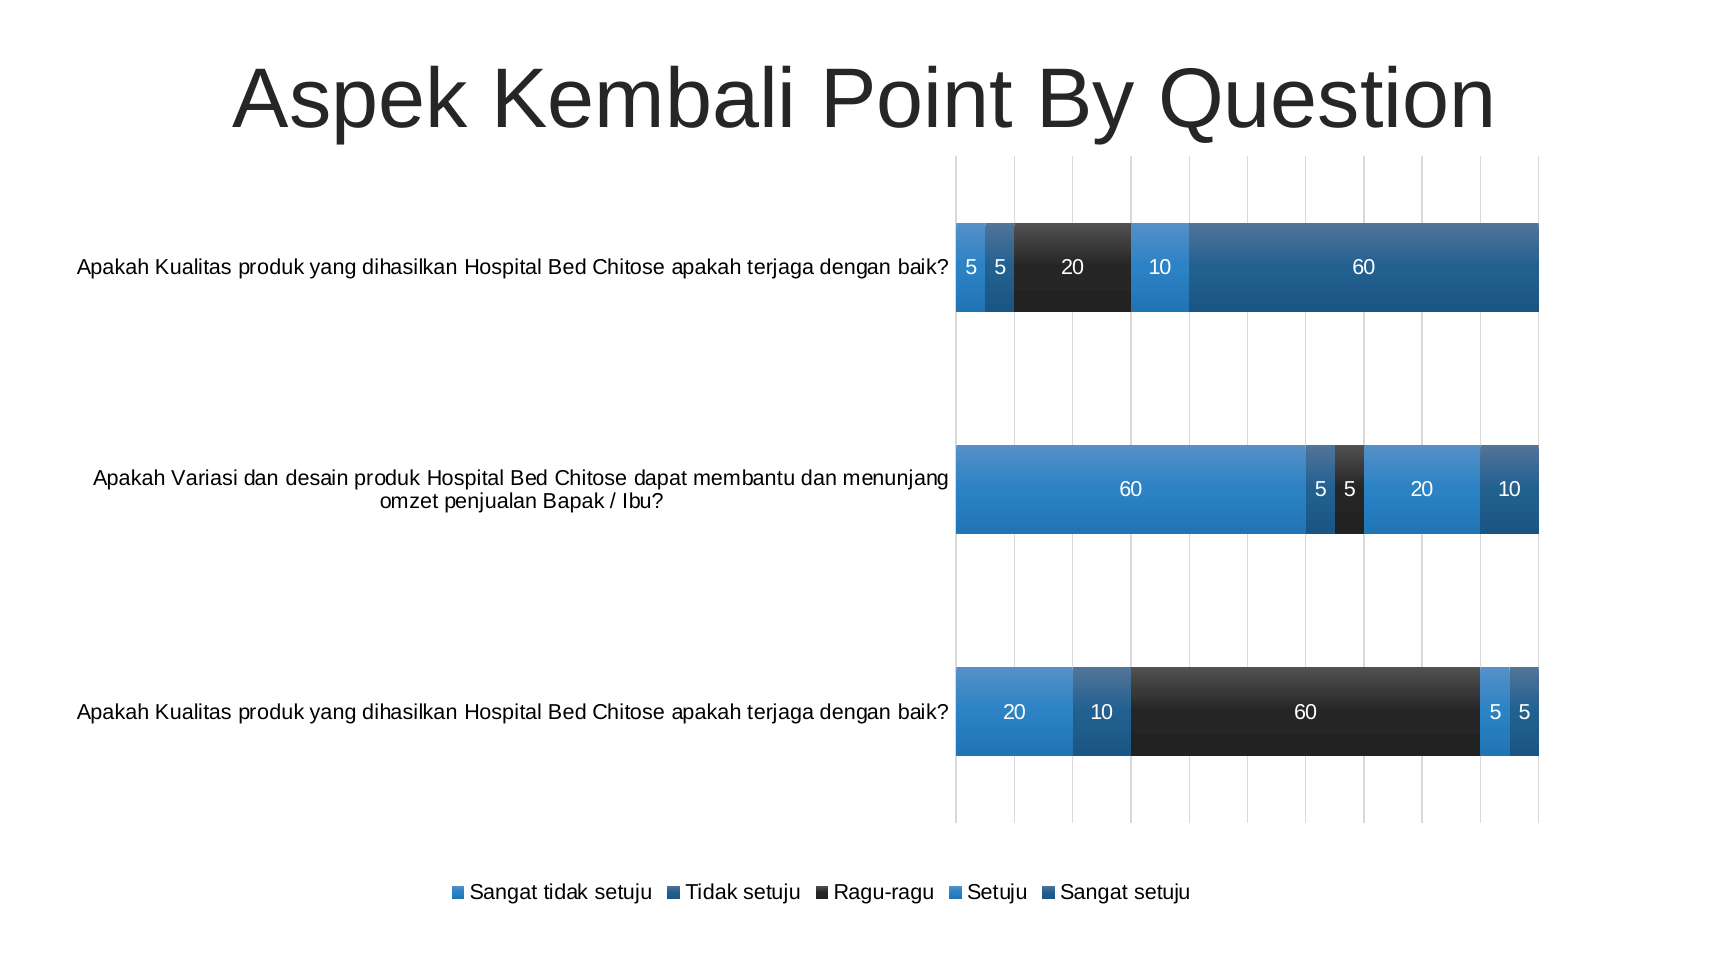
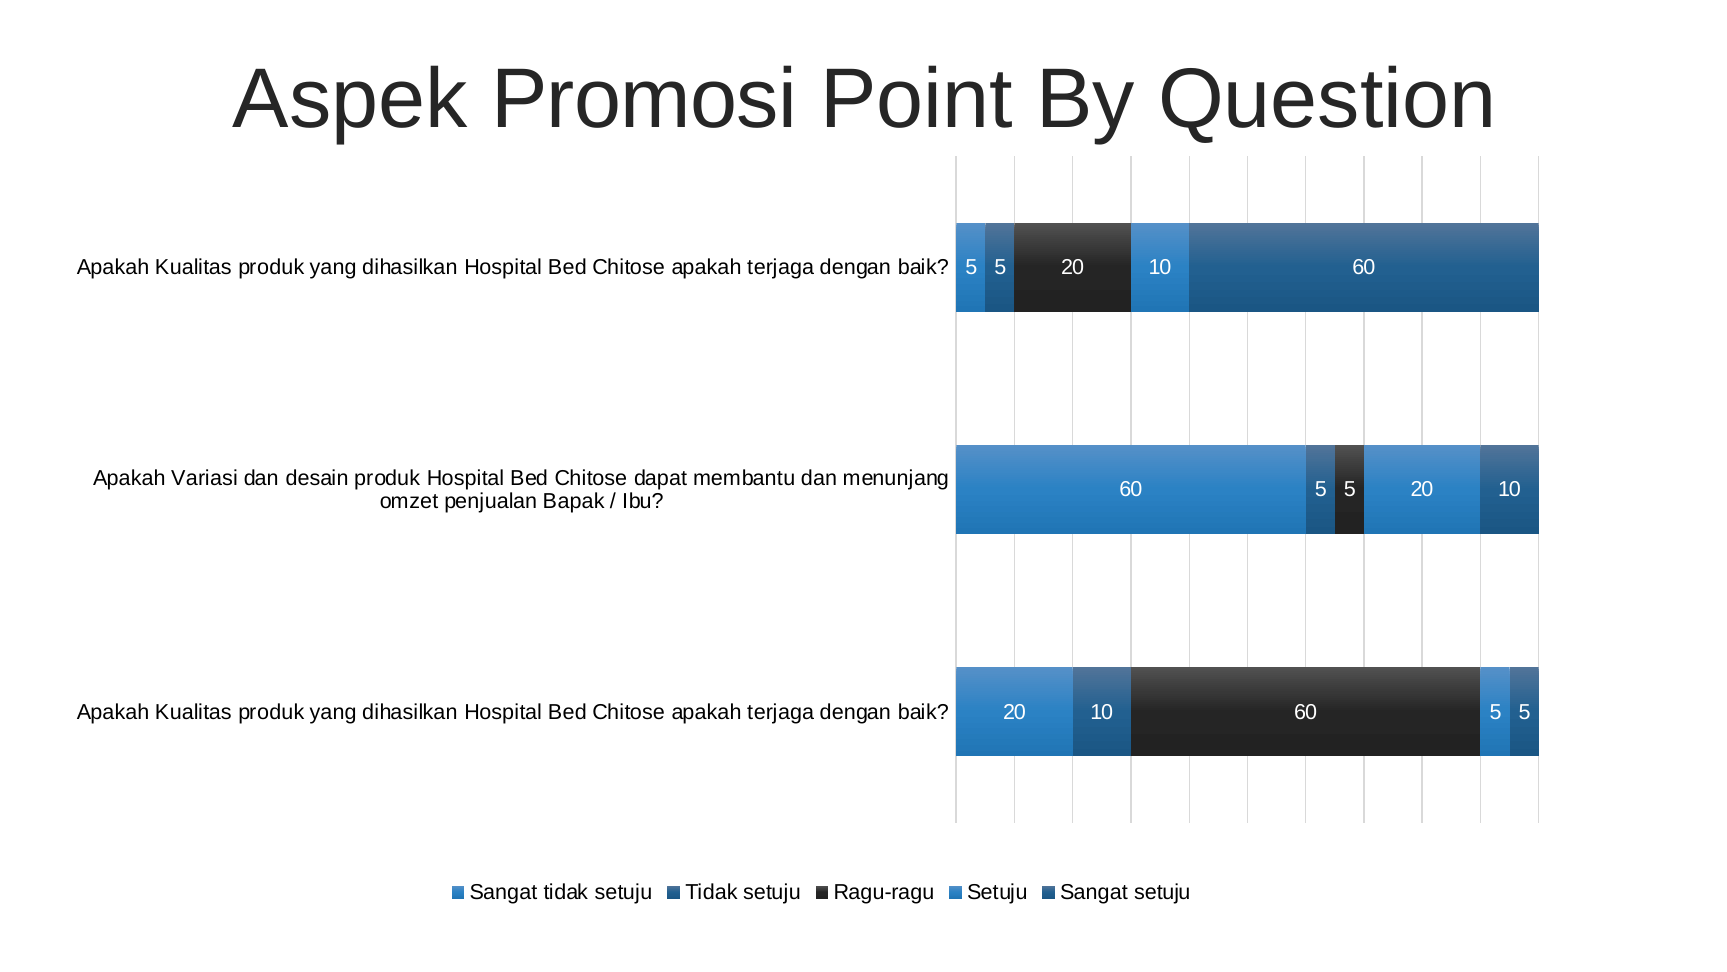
Kembali: Kembali -> Promosi (644, 100)
